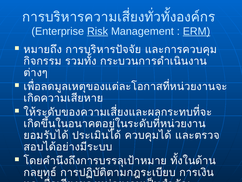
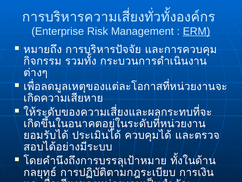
Risk underline: present -> none (98, 31)
